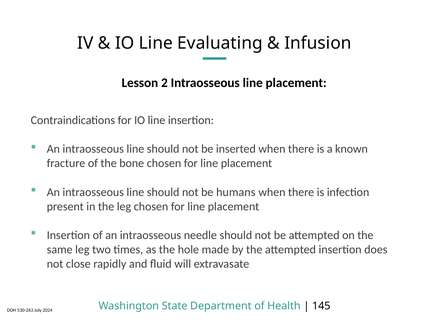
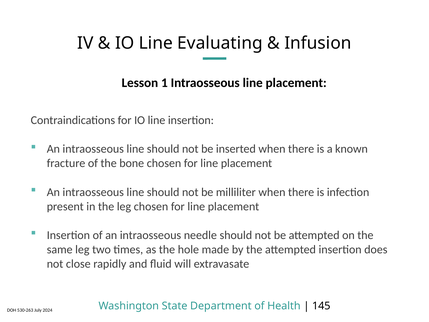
2: 2 -> 1 (164, 83)
humans: humans -> milliliter (236, 192)
